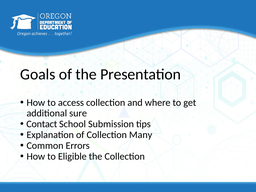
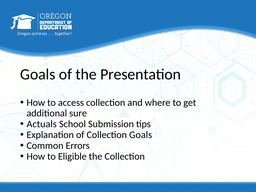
Contact: Contact -> Actuals (42, 124)
Collection Many: Many -> Goals (141, 135)
